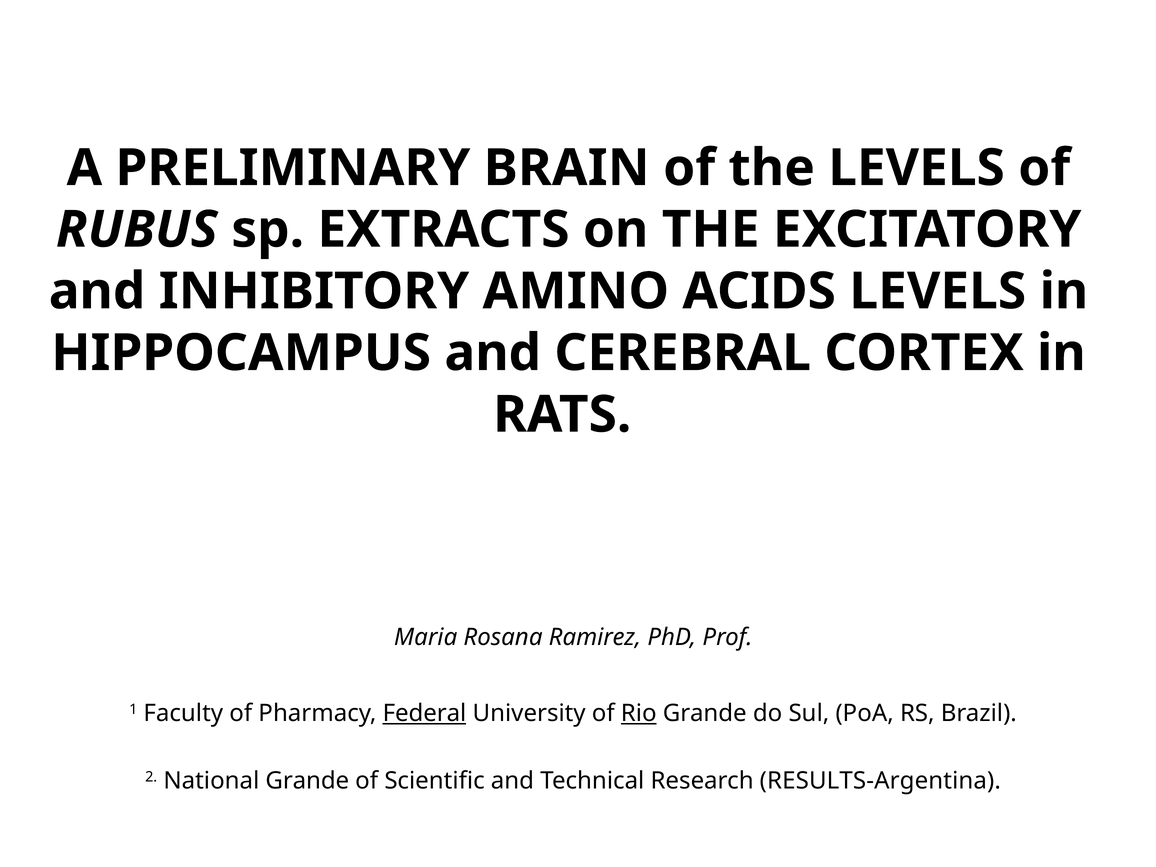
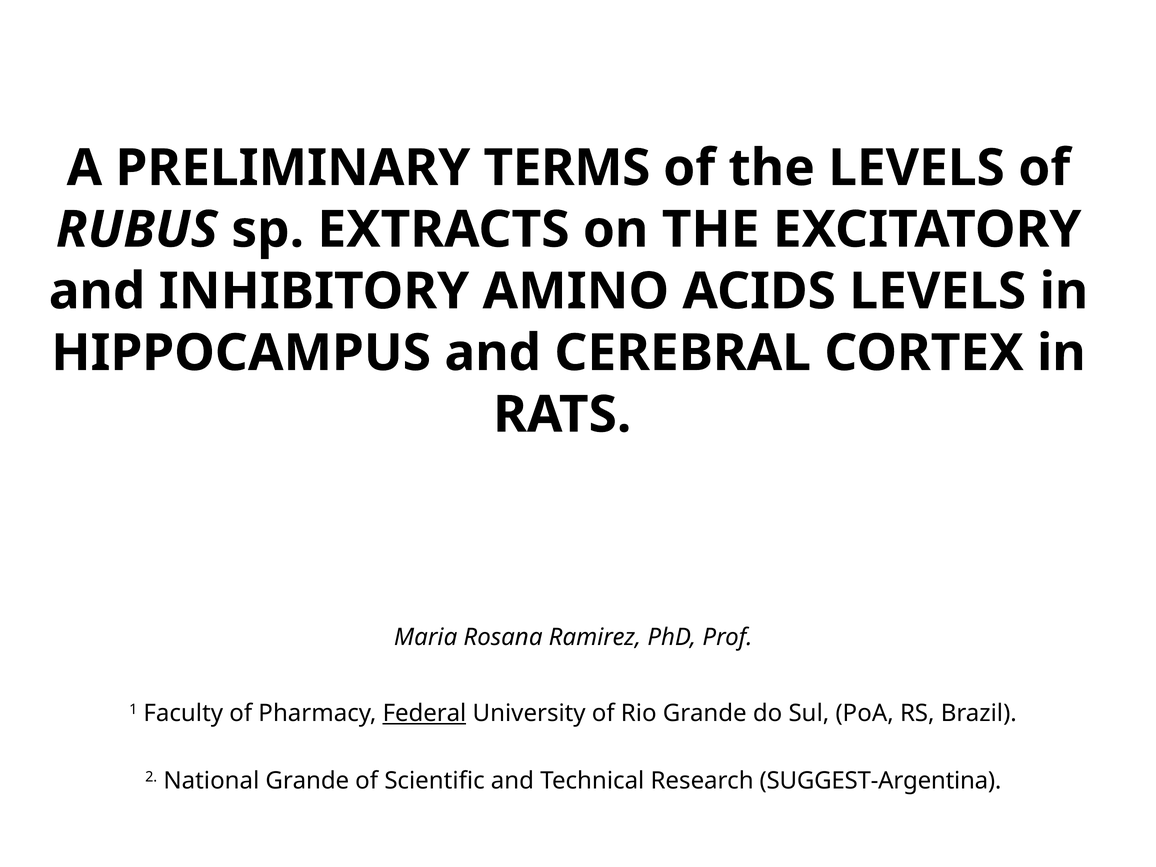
BRAIN: BRAIN -> TERMS (567, 168)
Rio underline: present -> none (639, 714)
RESULTS-Argentina: RESULTS-Argentina -> SUGGEST-Argentina (880, 781)
